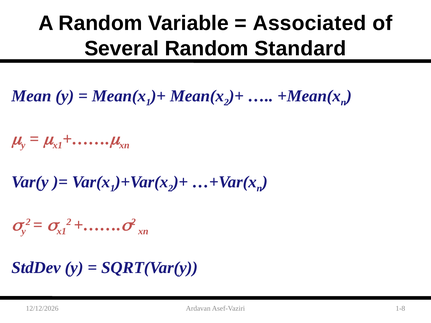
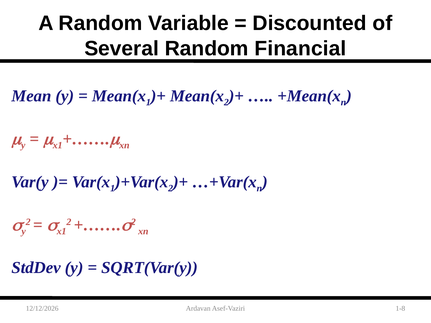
Associated: Associated -> Discounted (310, 23)
Standard: Standard -> Financial (300, 49)
